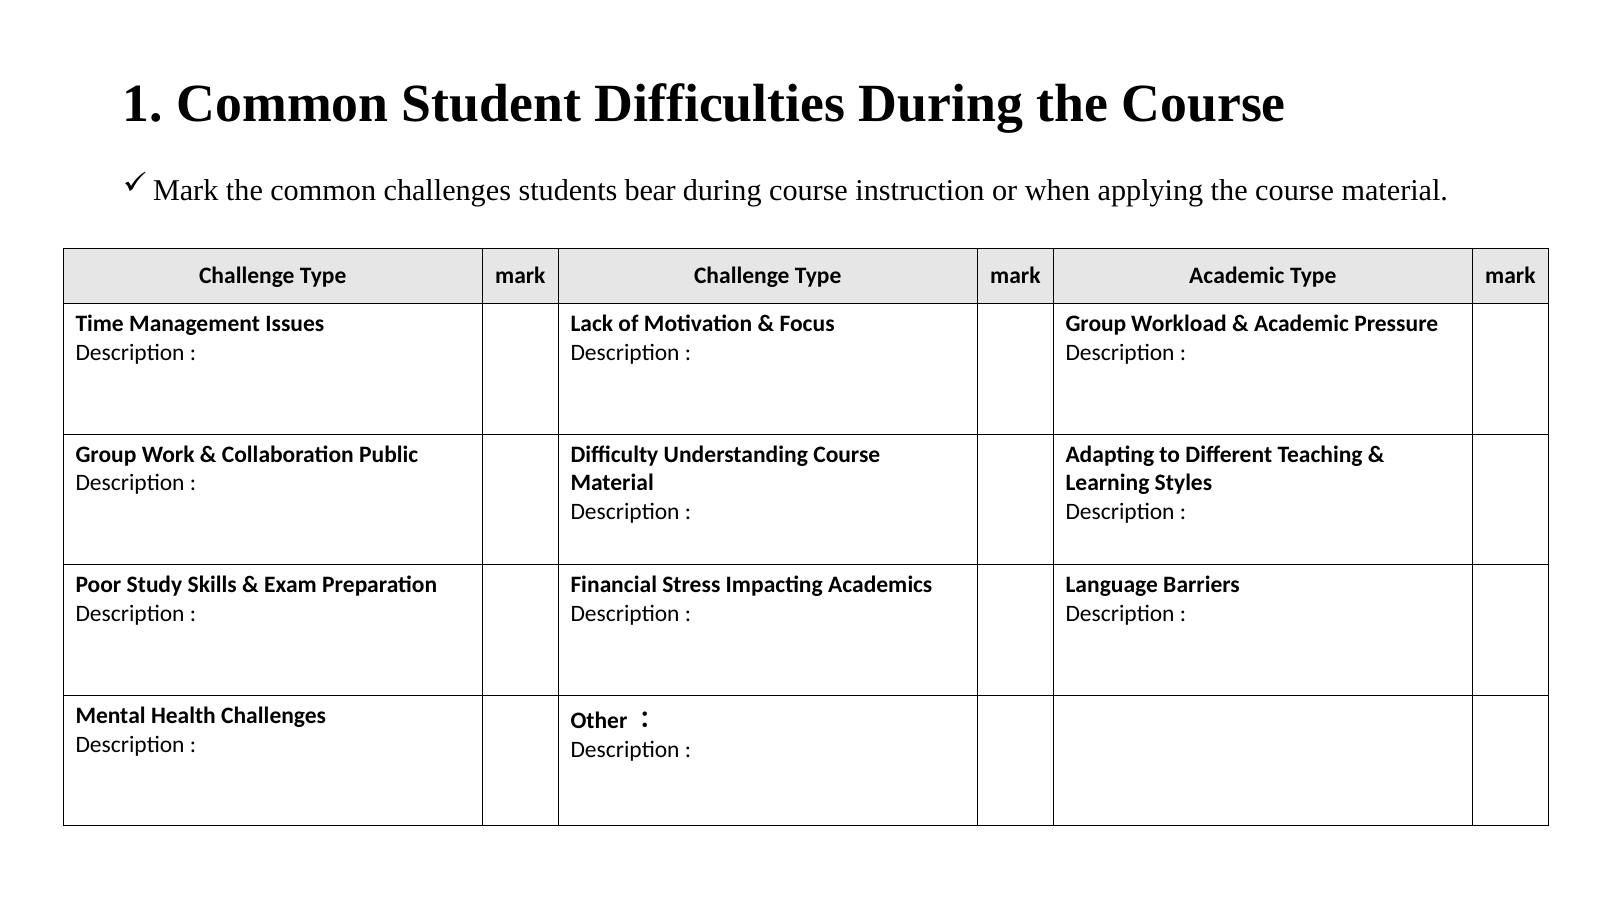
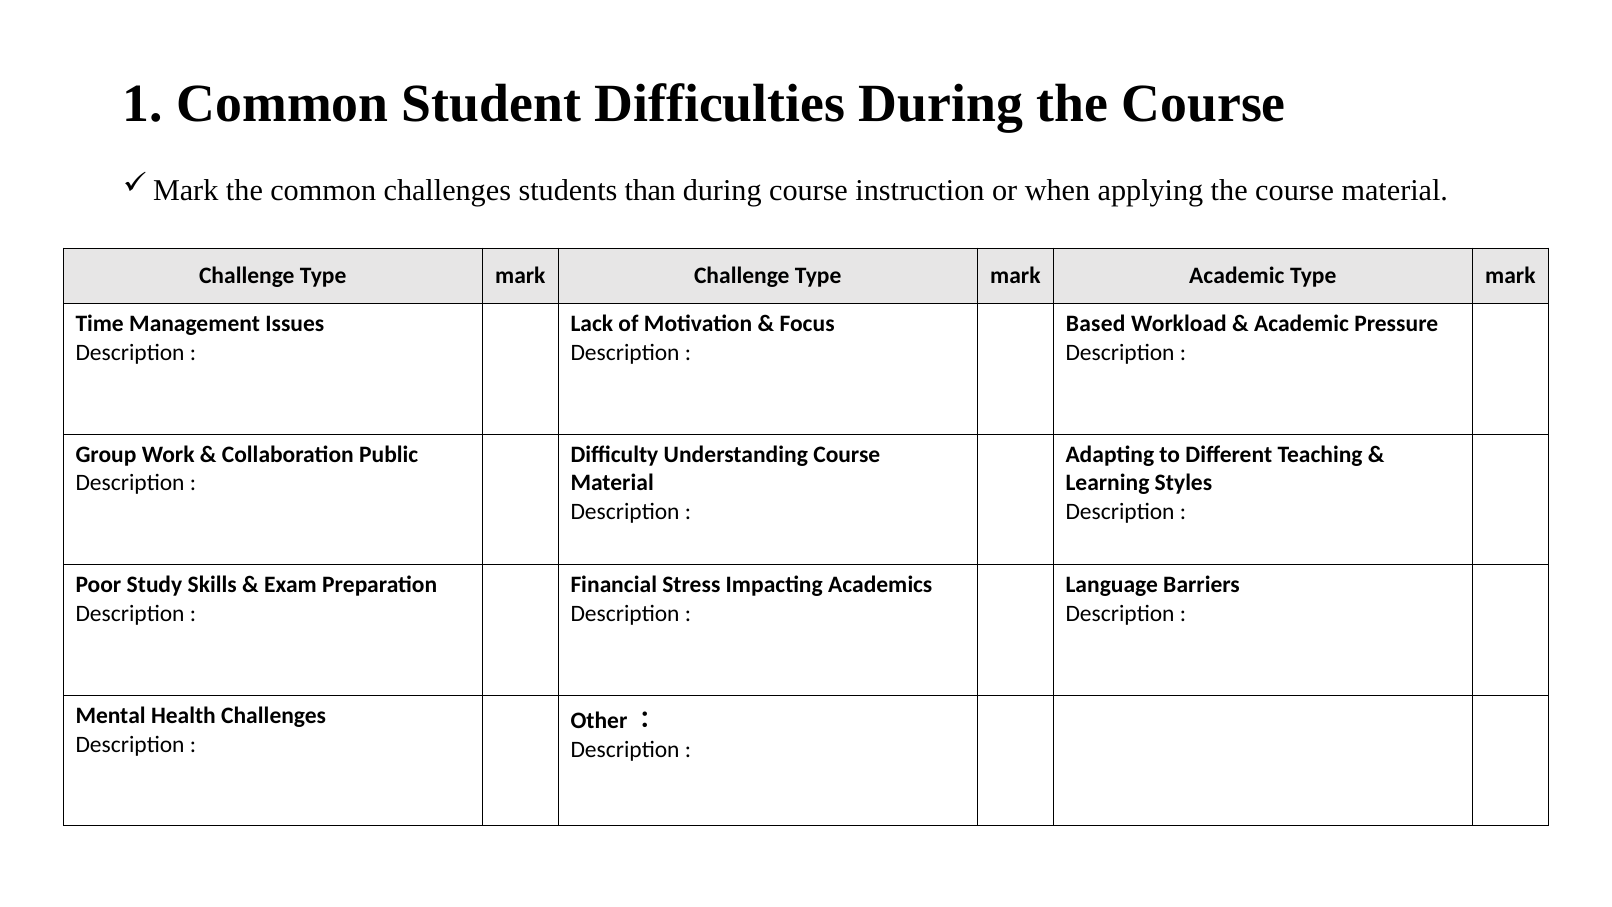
bear: bear -> than (650, 191)
Group: Group -> Based (1096, 324)
